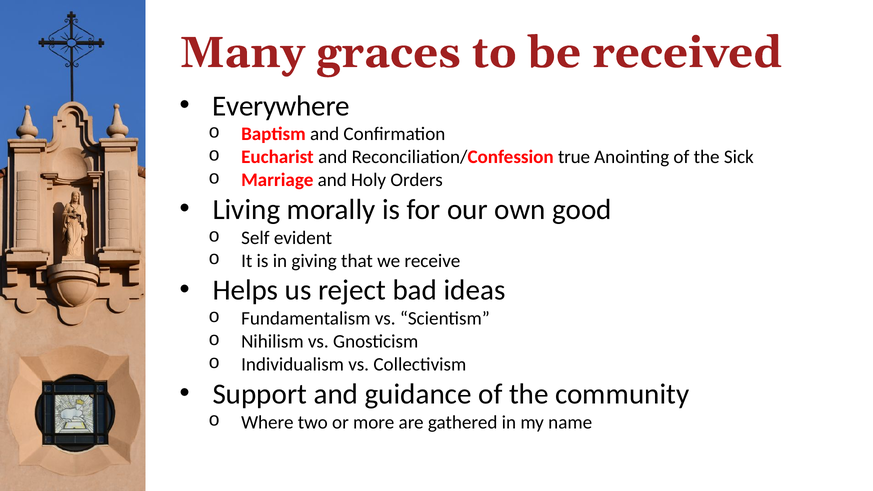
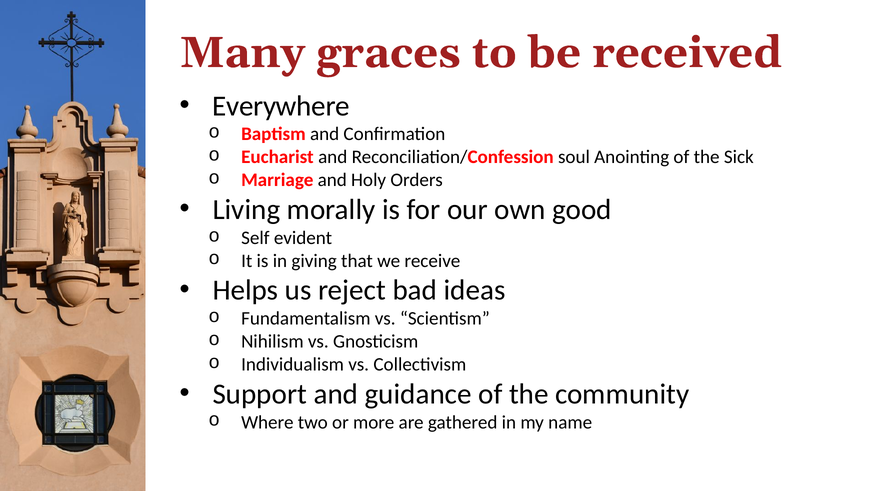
true: true -> soul (574, 157)
